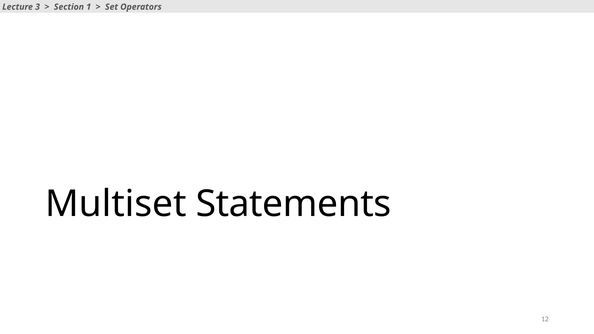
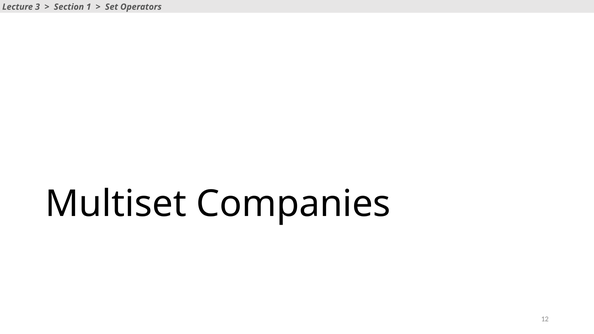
Statements: Statements -> Companies (293, 204)
